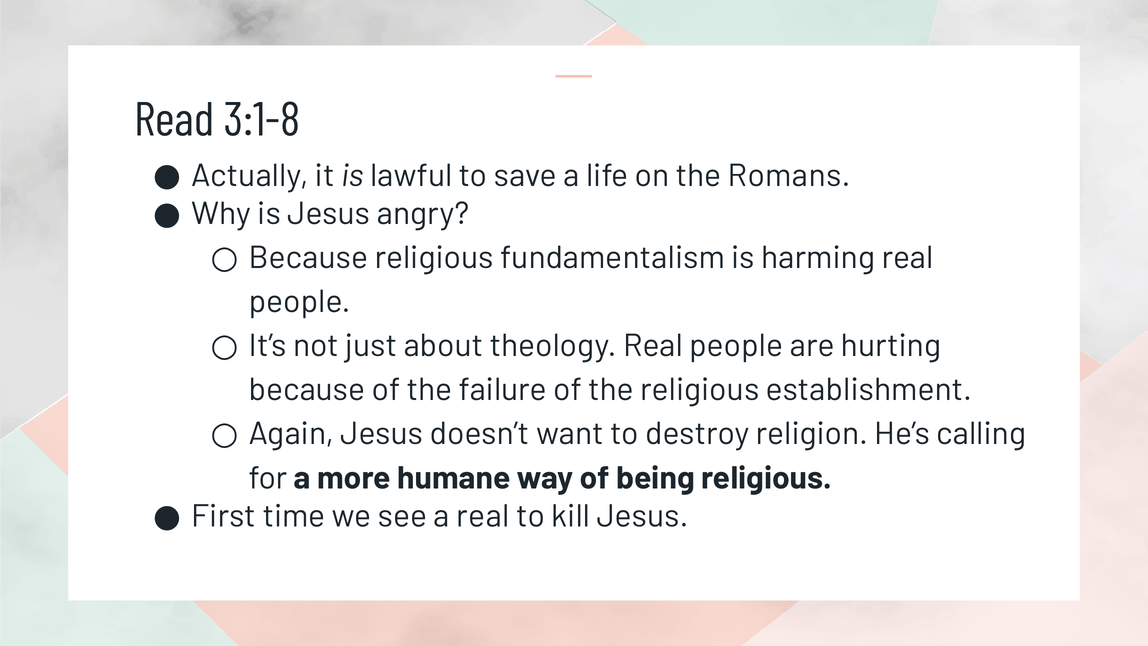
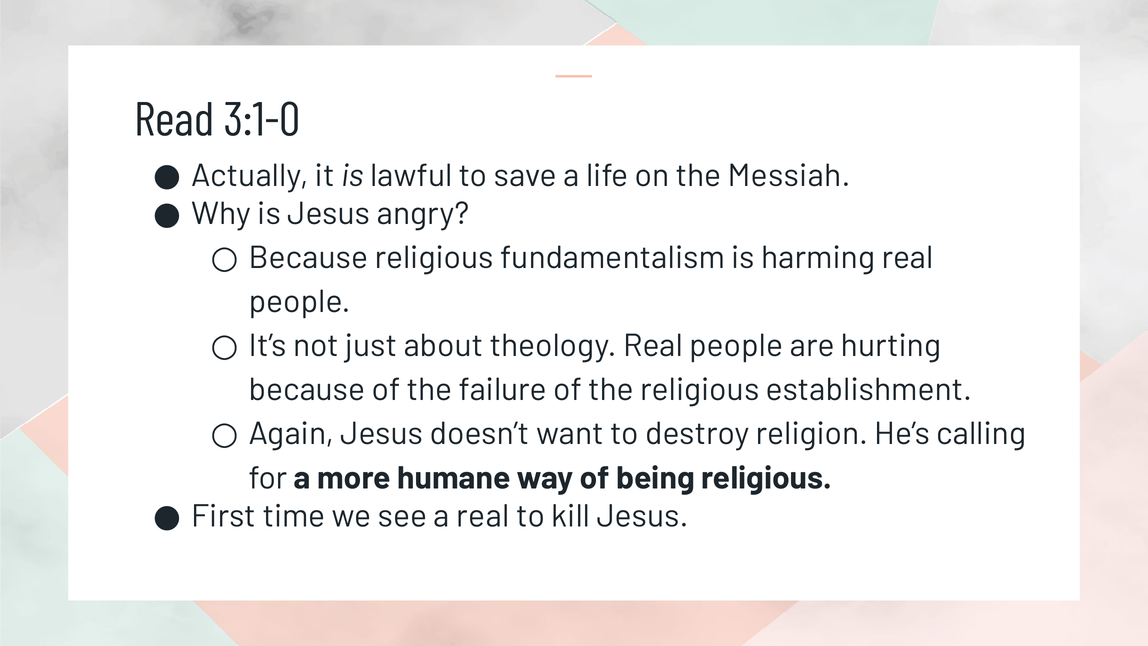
3:1-8: 3:1-8 -> 3:1-0 (262, 120)
Romans: Romans -> Messiah (789, 175)
